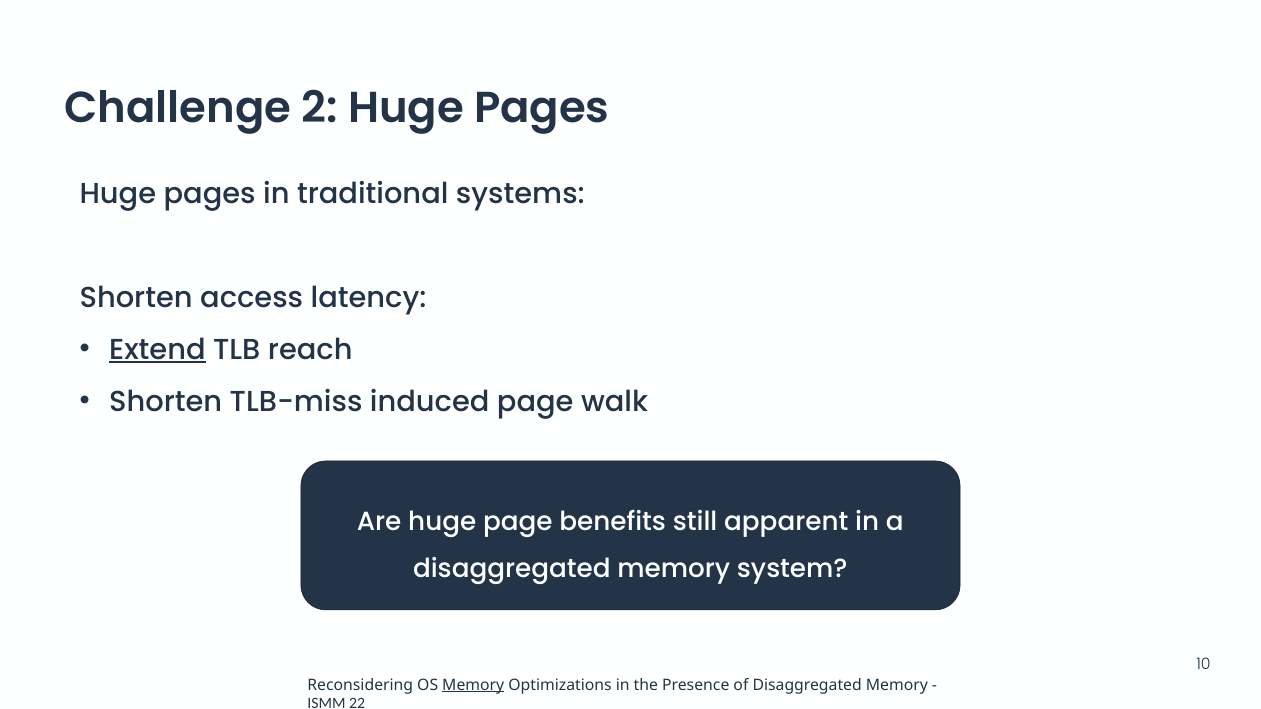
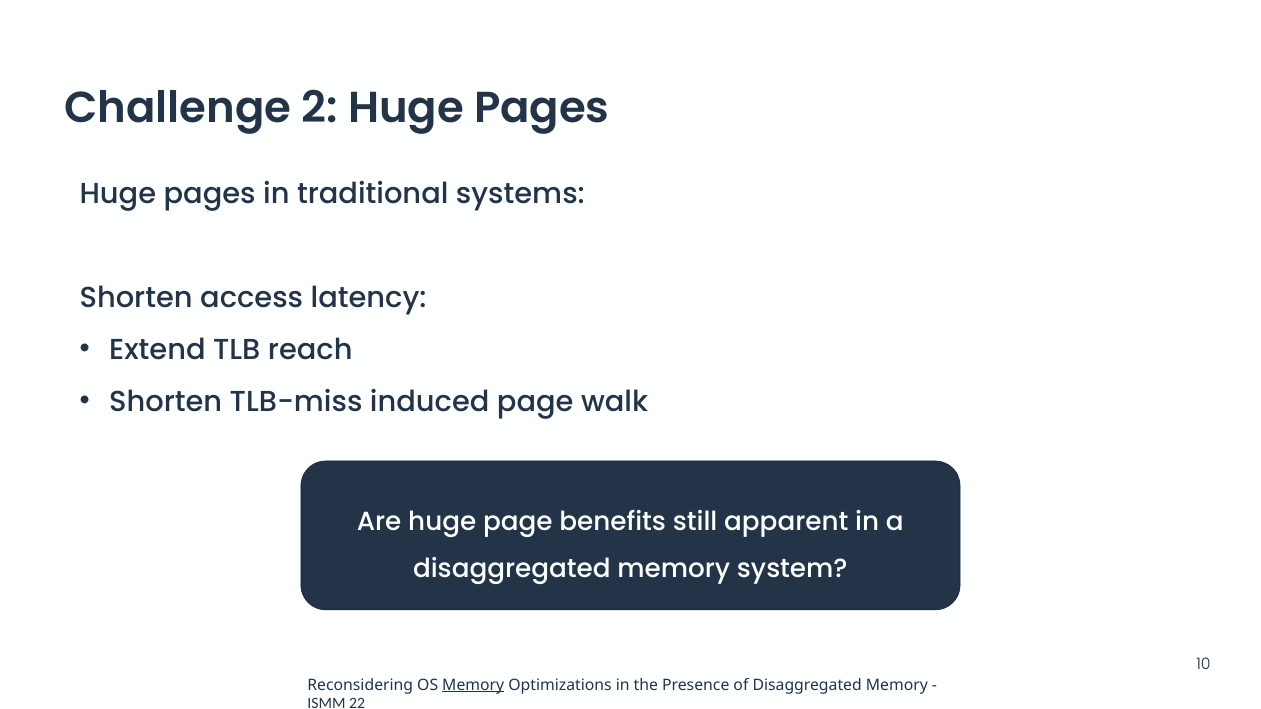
Extend underline: present -> none (157, 350)
